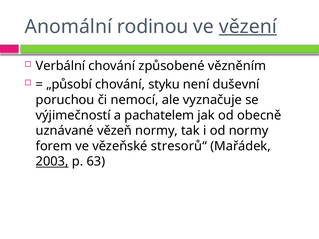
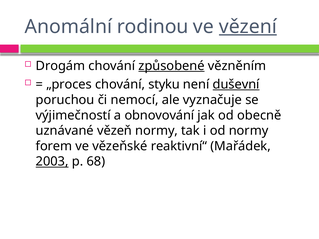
Verbální: Verbální -> Drogám (60, 66)
způsobené underline: none -> present (172, 66)
„působí: „působí -> „proces (69, 85)
duševní underline: none -> present (236, 85)
pachatelem: pachatelem -> obnovování (159, 115)
stresorů“: stresorů“ -> reaktivní“ (179, 146)
63: 63 -> 68 (96, 162)
